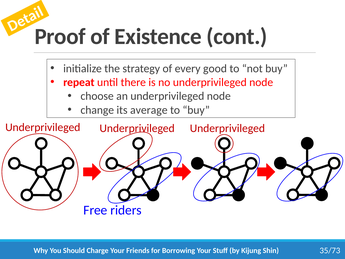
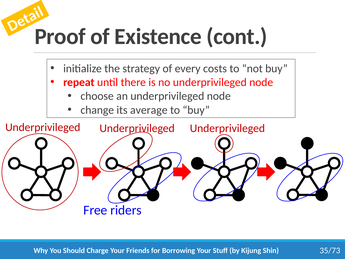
good: good -> costs (215, 68)
